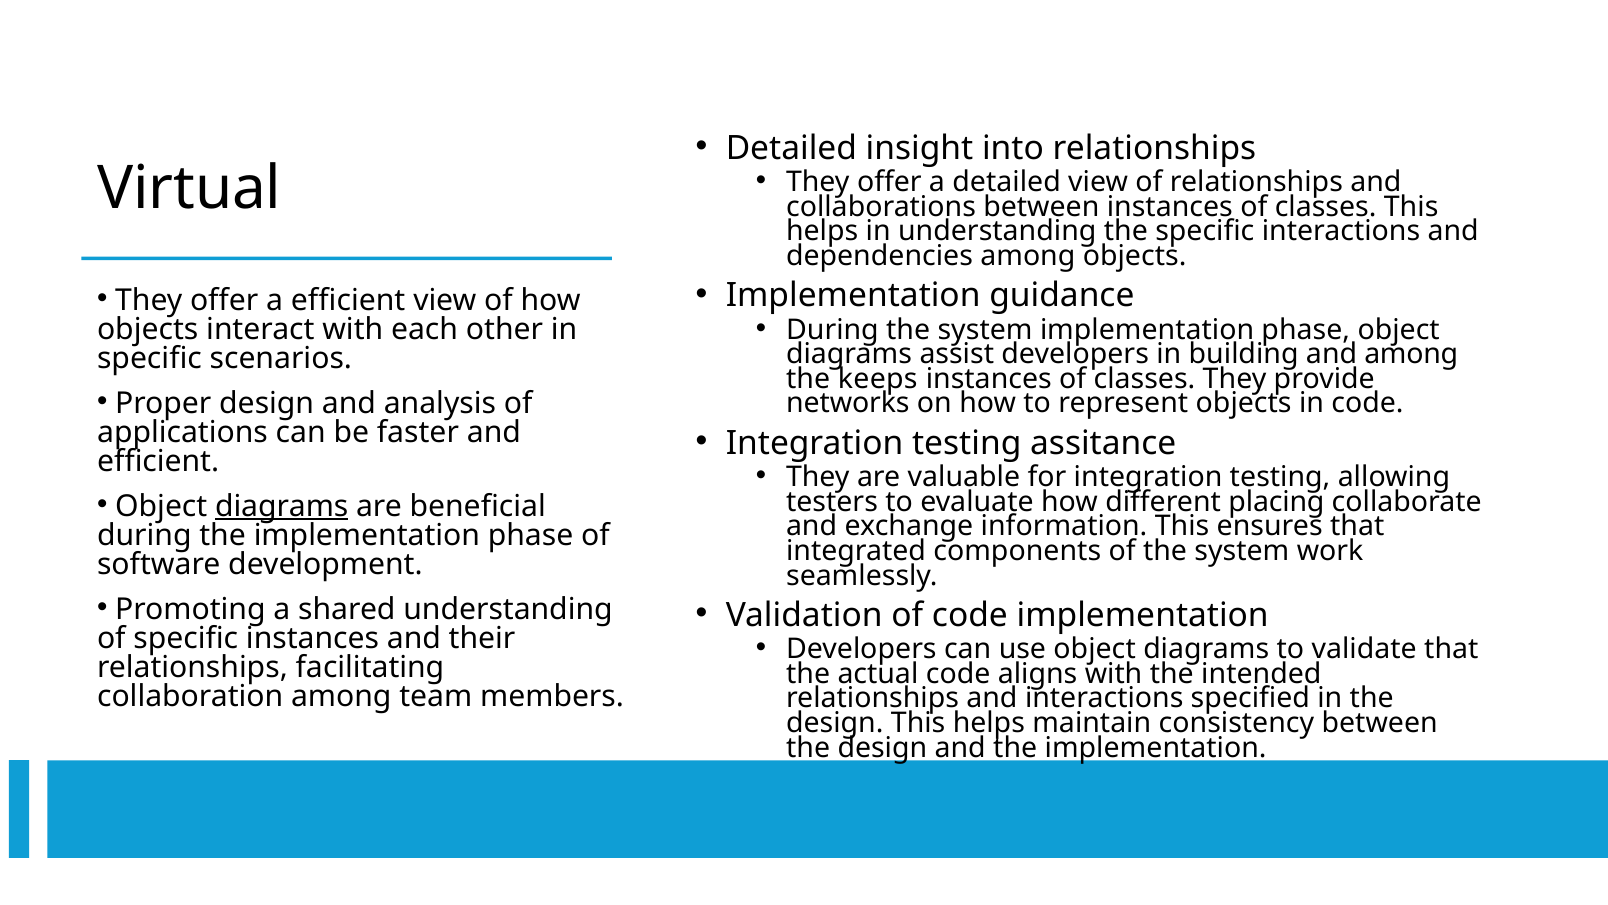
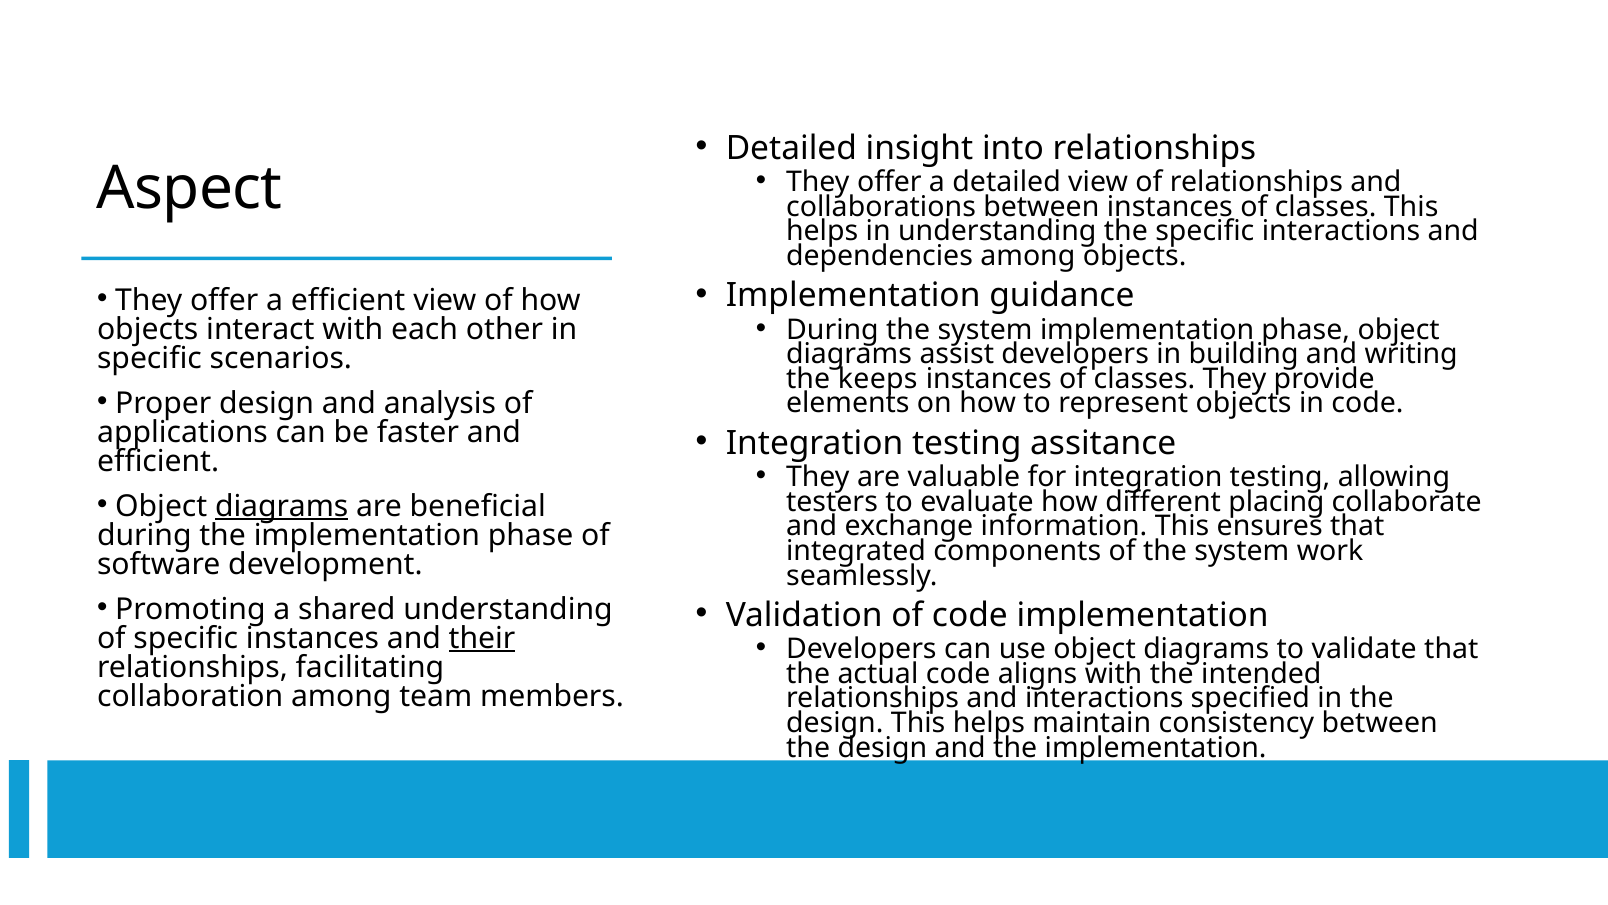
Virtual: Virtual -> Aspect (190, 189)
and among: among -> writing (1411, 354)
networks: networks -> elements (848, 403)
their underline: none -> present (482, 638)
